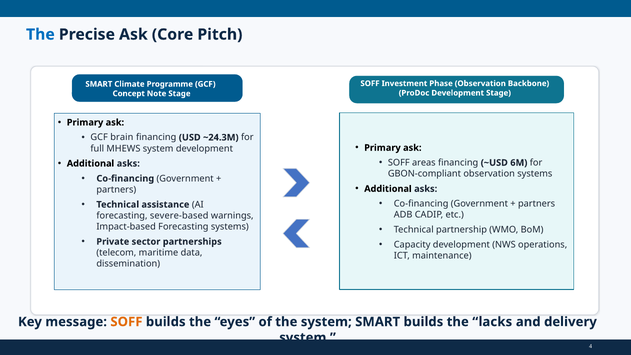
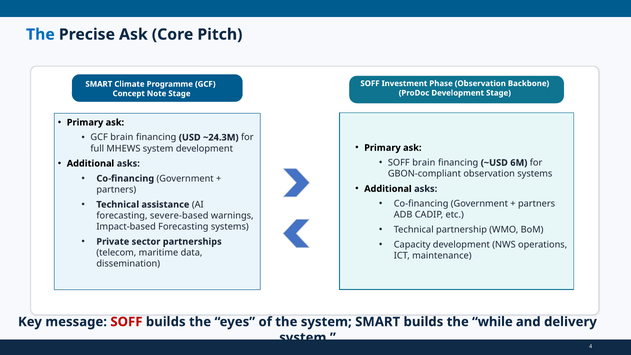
SOFF areas: areas -> brain (424, 163)
SOFF colour: orange -> red (126, 322)
lacks: lacks -> while (492, 322)
